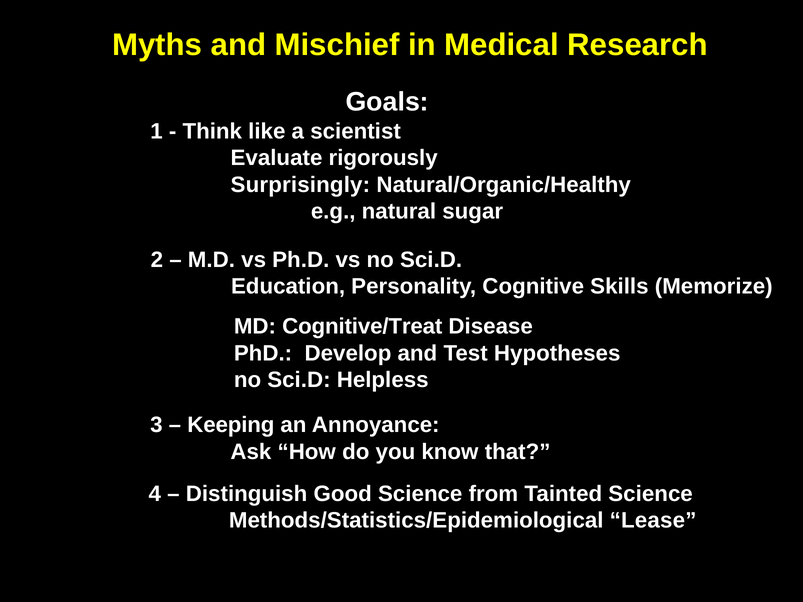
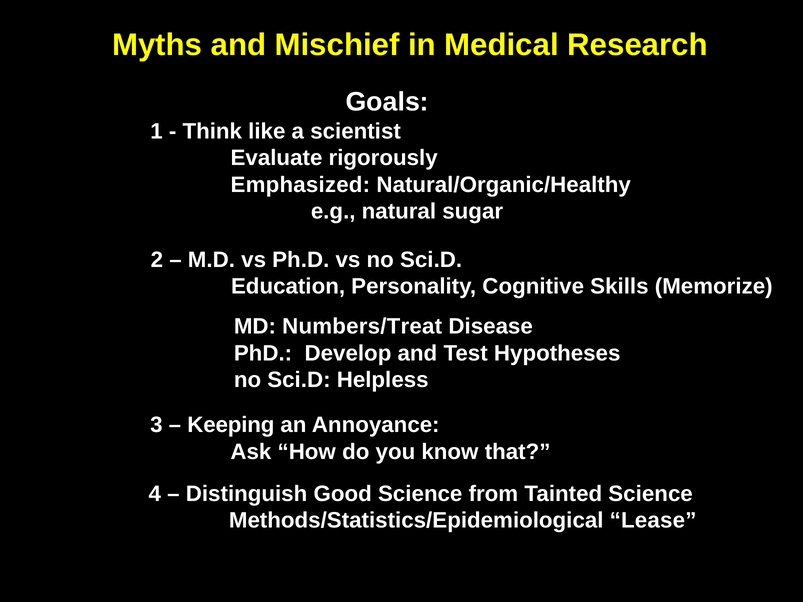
Surprisingly: Surprisingly -> Emphasized (300, 185)
Cognitive/Treat: Cognitive/Treat -> Numbers/Treat (362, 327)
